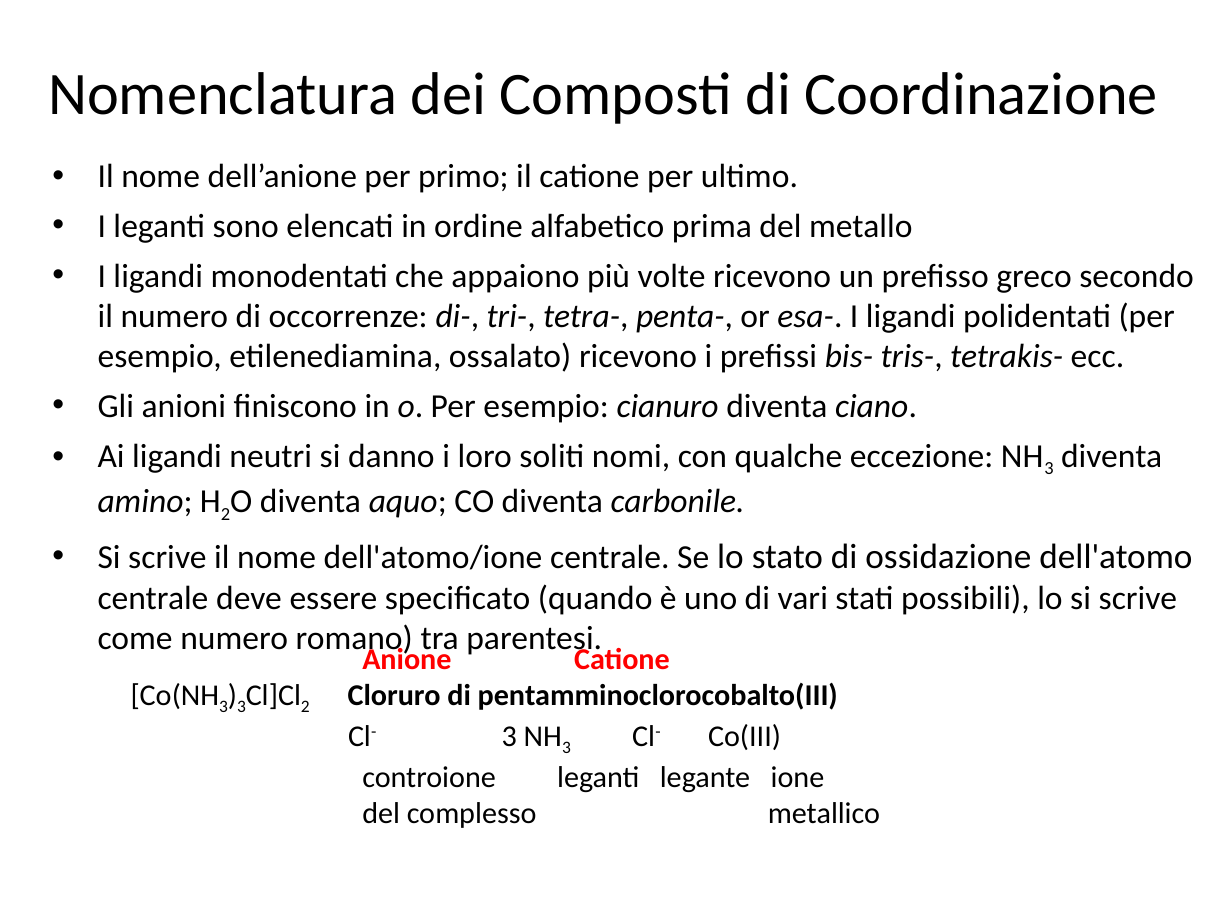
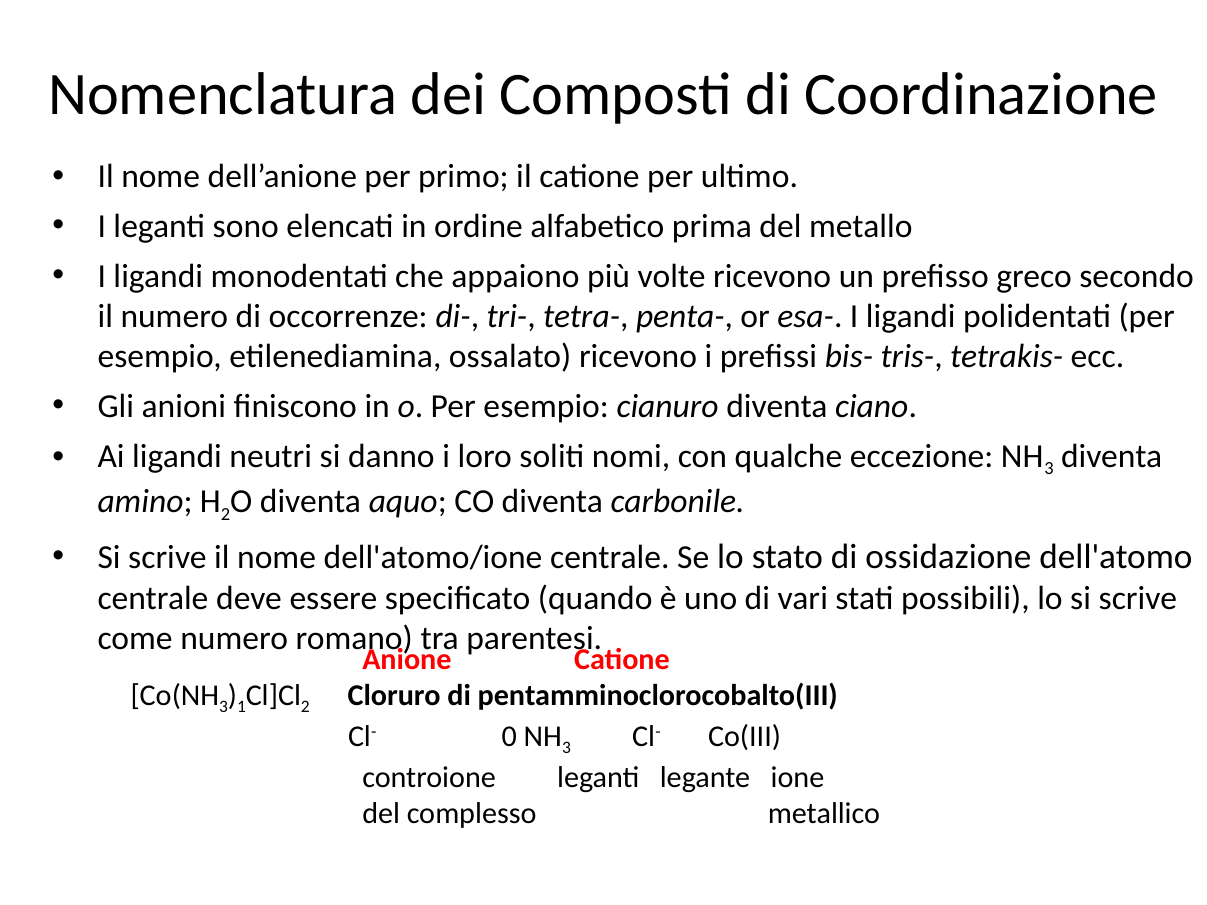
3: 3 -> 1 (241, 707)
Cl- 3: 3 -> 0 (509, 737)
